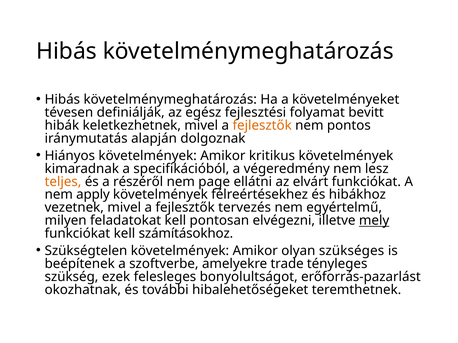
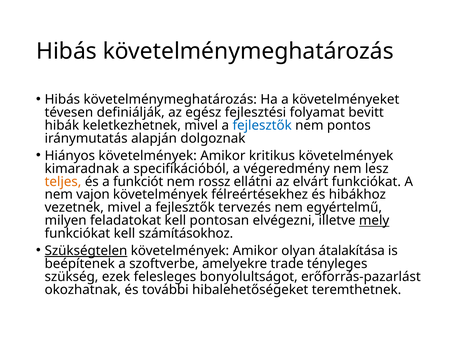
fejlesztők colour: orange -> blue (262, 126)
részéről: részéről -> funkciót (138, 182)
page: page -> rossz (214, 182)
apply: apply -> vajon (93, 195)
Szükségtelen underline: none -> present (86, 251)
szükséges: szükséges -> átalakítása (352, 251)
